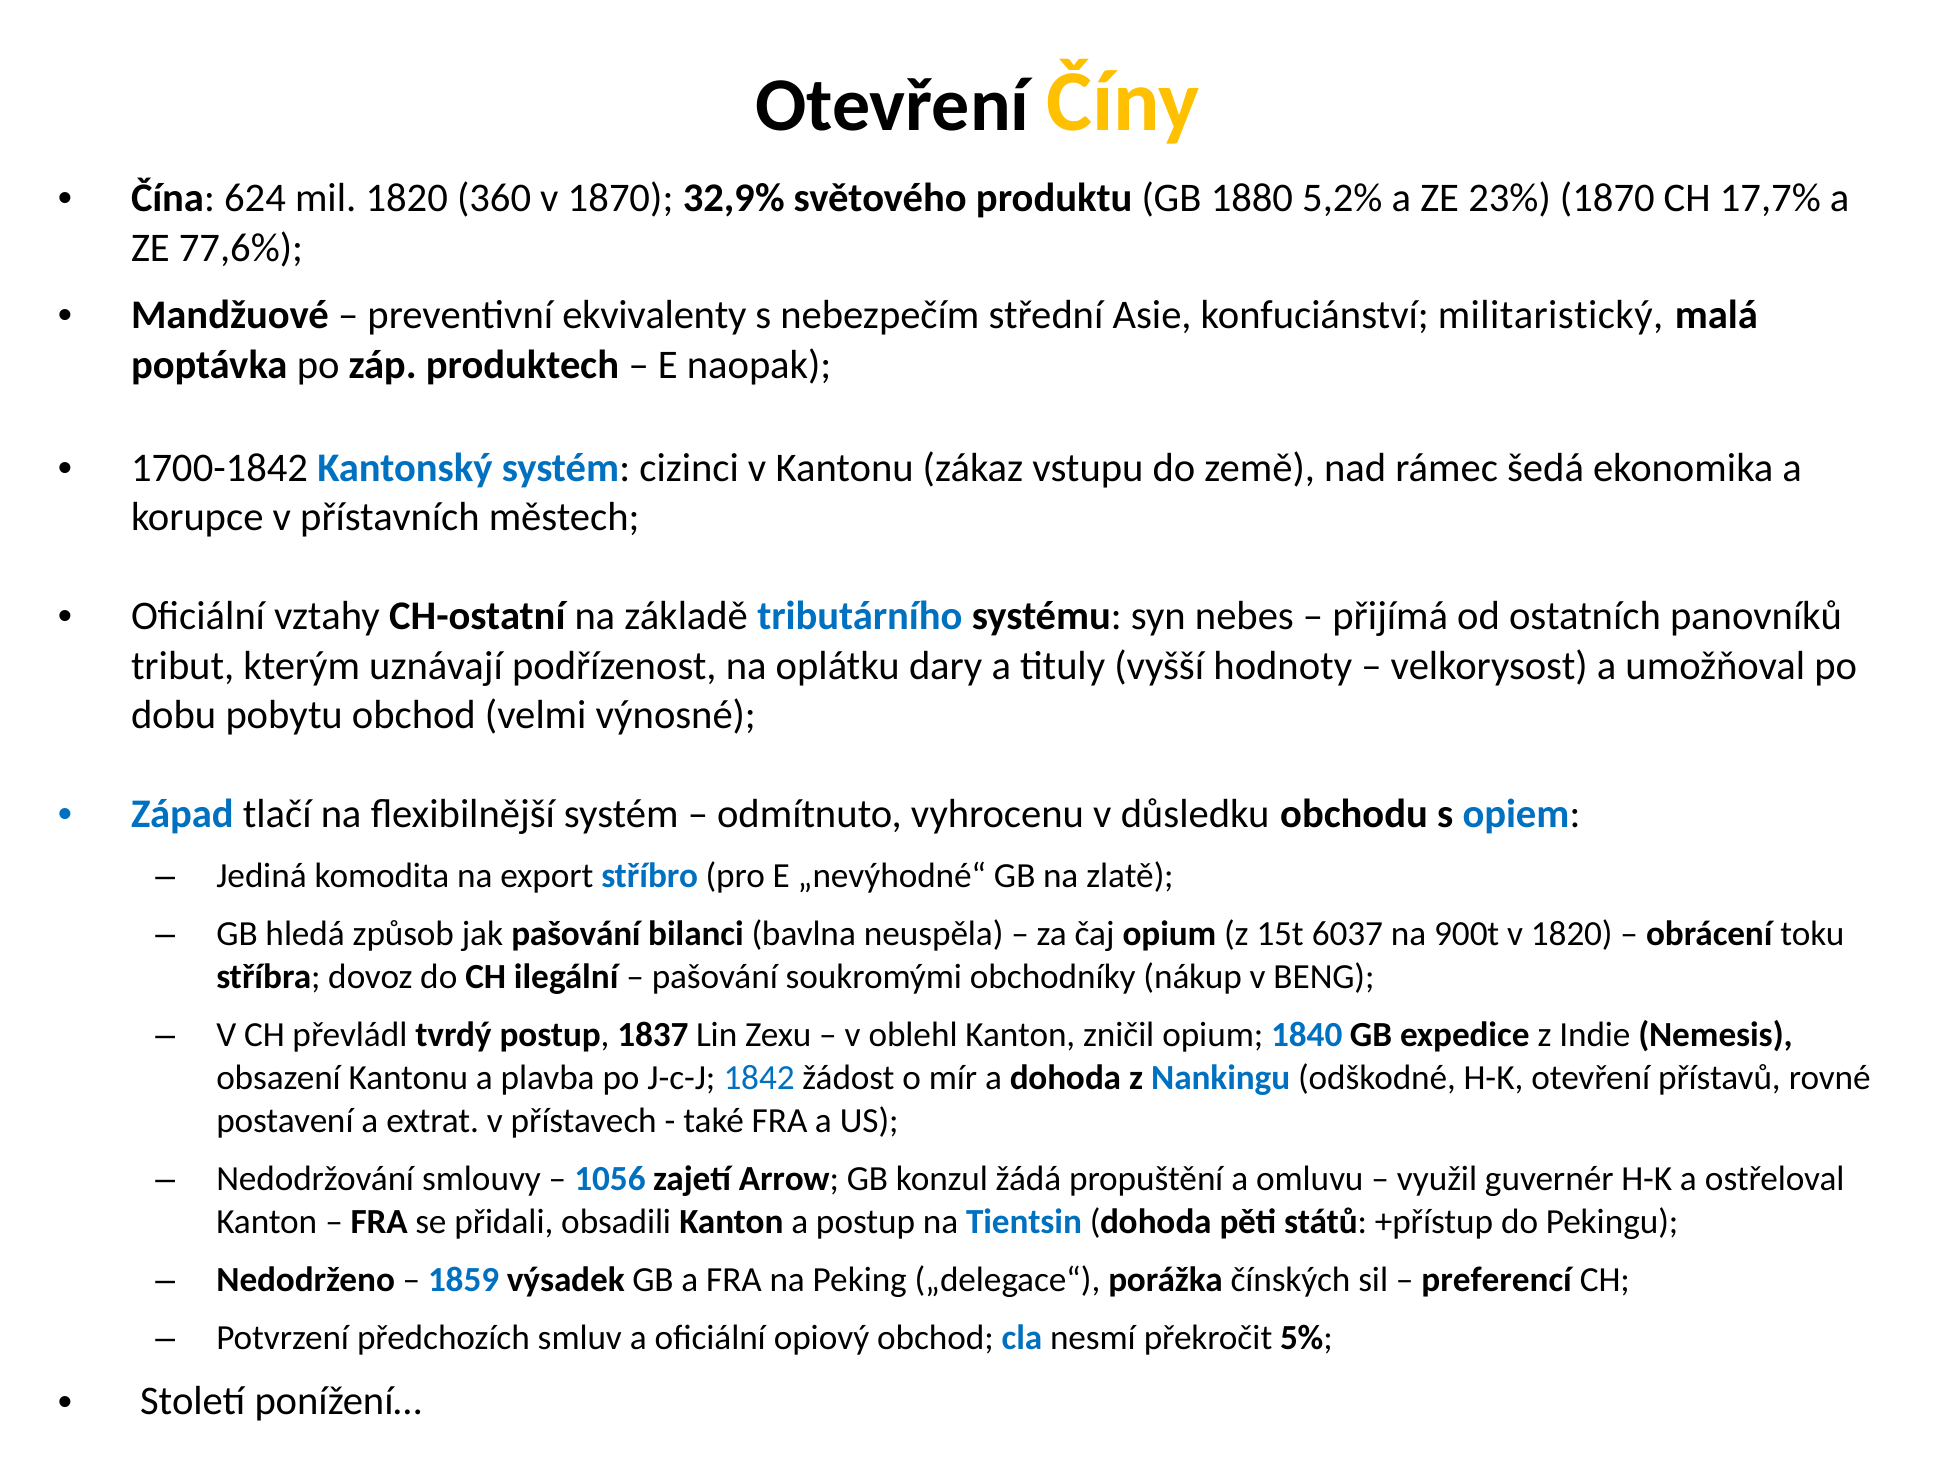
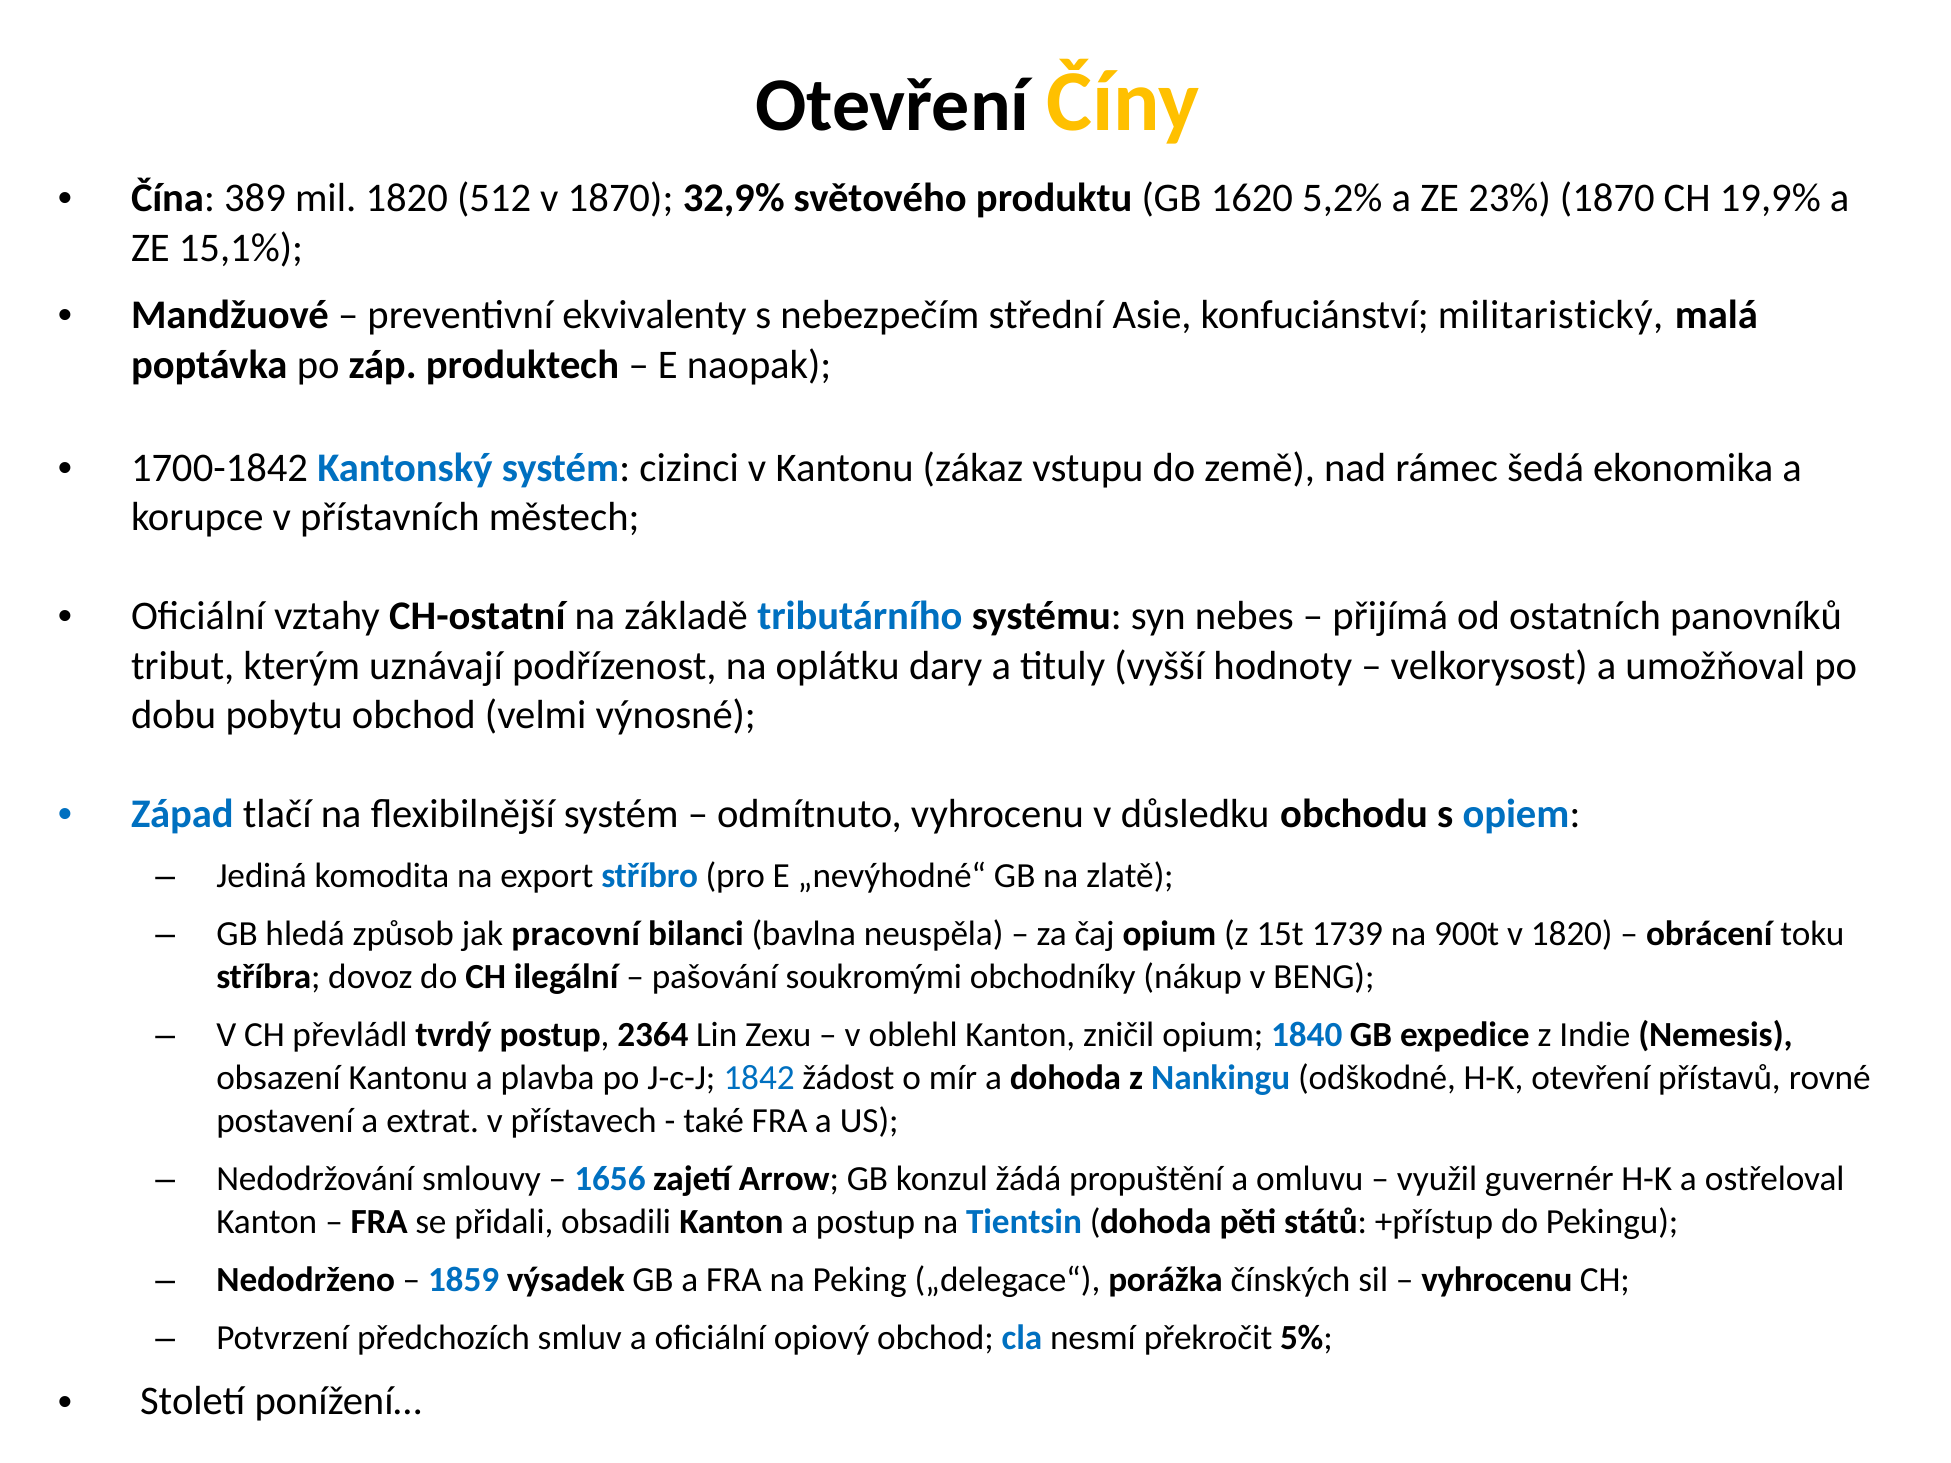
624: 624 -> 389 (255, 198)
360: 360 -> 512 (494, 198)
1880: 1880 -> 1620 (1252, 198)
17,7%: 17,7% -> 19,9% (1770, 198)
77,6%: 77,6% -> 15,1% (241, 248)
jak pašování: pašování -> pracovní (576, 934)
6037: 6037 -> 1739 (1347, 934)
1837: 1837 -> 2364 (653, 1035)
1056: 1056 -> 1656 (610, 1179)
preferencí: preferencí -> vyhrocenu (1497, 1280)
